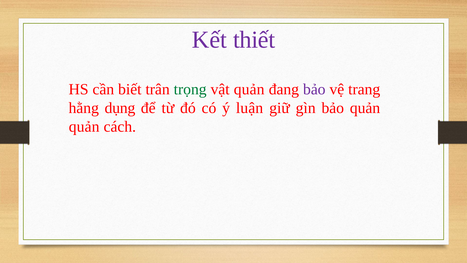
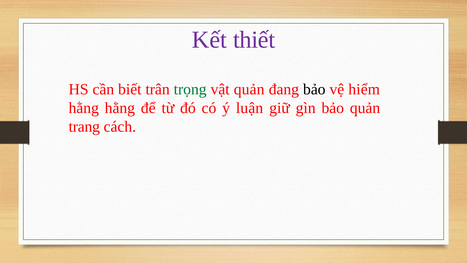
bảo colour: purple -> black (314, 89)
trang: trang -> hiểm (364, 89)
hằng dụng: dụng -> hằng (120, 108)
quản: quản -> trang (84, 126)
